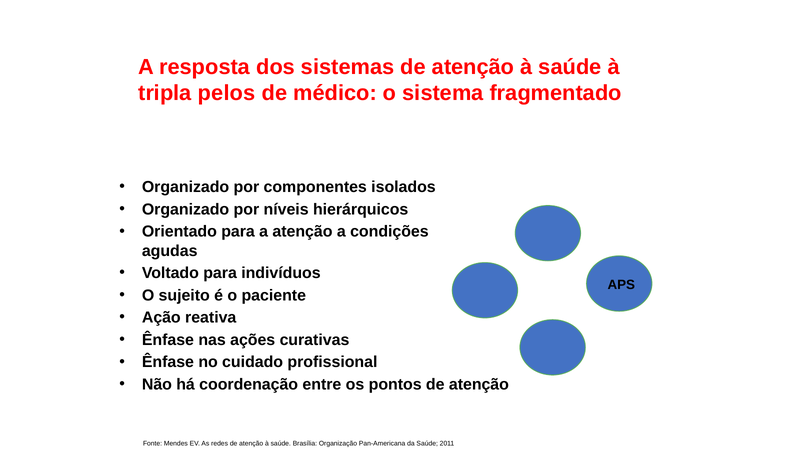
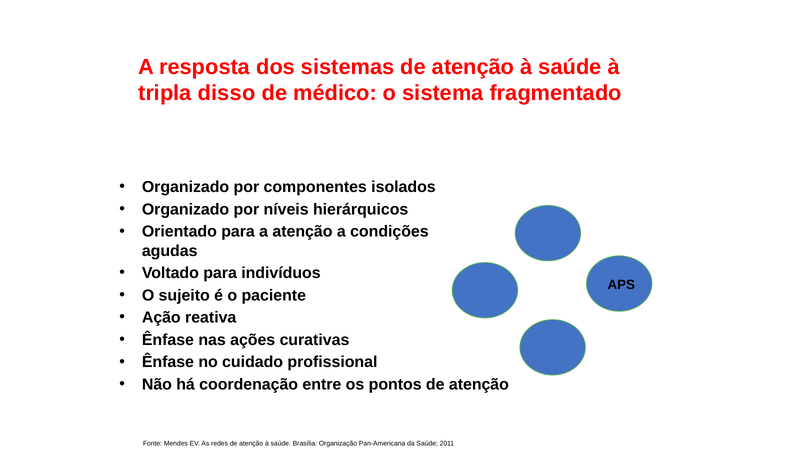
pelos: pelos -> disso (227, 93)
